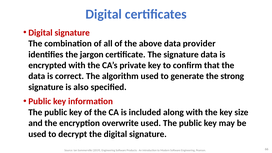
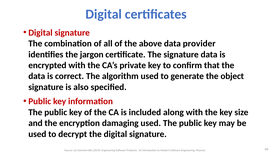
strong: strong -> object (232, 76)
overwrite: overwrite -> damaging (120, 123)
